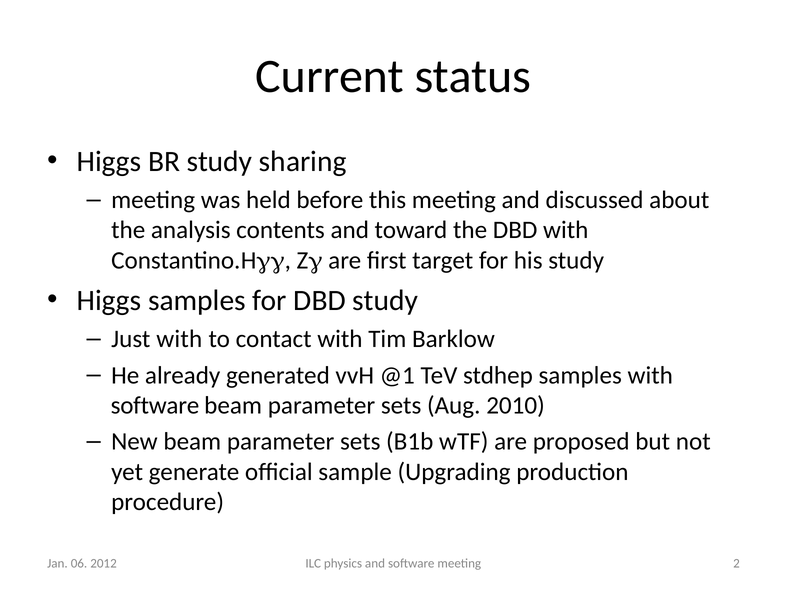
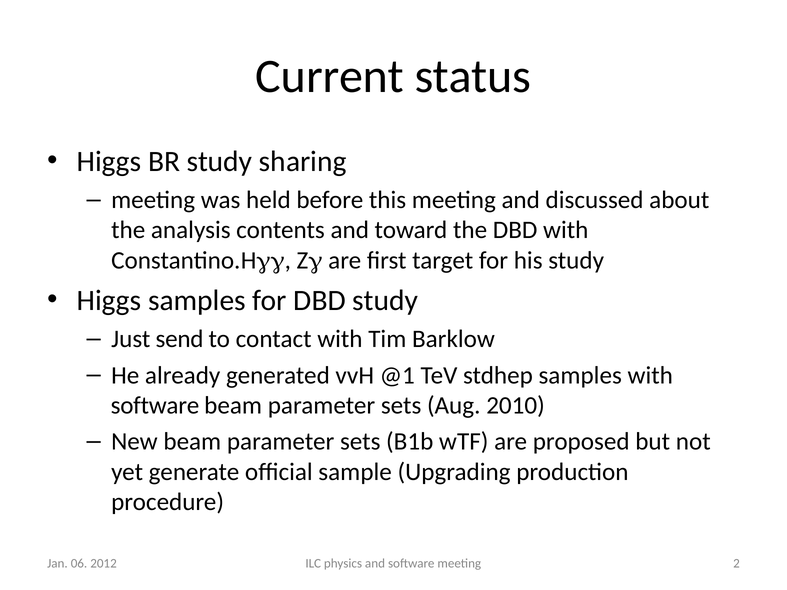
Just with: with -> send (180, 339)
